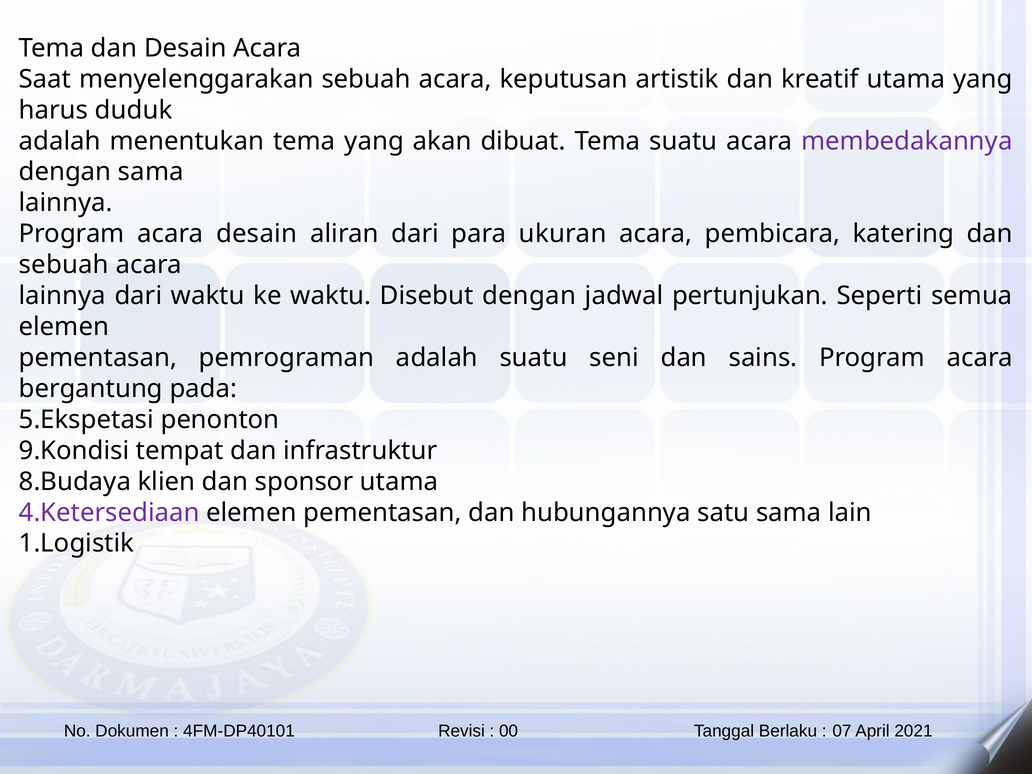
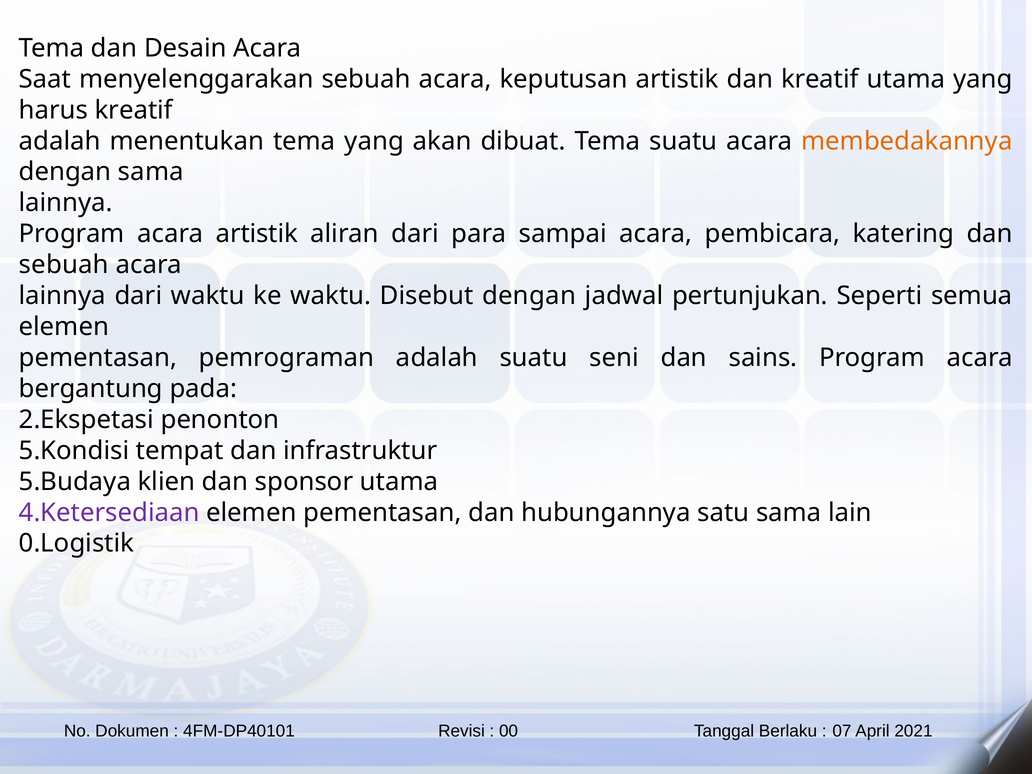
harus duduk: duduk -> kreatif (134, 110)
membedakannya colour: purple -> orange (907, 141)
acara desain: desain -> artistik (257, 234)
ukuran: ukuran -> sampai (563, 234)
5.Ekspetasi: 5.Ekspetasi -> 2.Ekspetasi (86, 420)
9.Kondisi: 9.Kondisi -> 5.Kondisi (74, 451)
8.Budaya: 8.Budaya -> 5.Budaya (75, 482)
1.Logistik: 1.Logistik -> 0.Logistik (76, 543)
